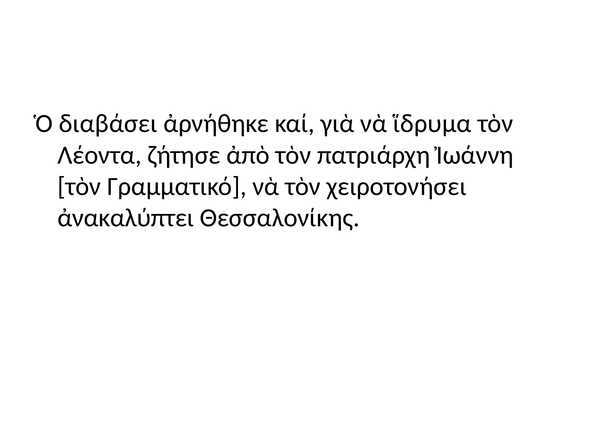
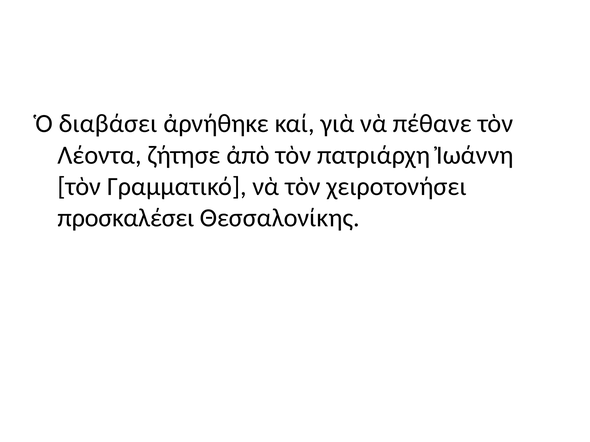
ἵδρυμα: ἵδρυμα -> πέθανε (432, 124)
ἀνακαλύπτει: ἀνακαλύπτει -> προσκαλέσει (126, 218)
